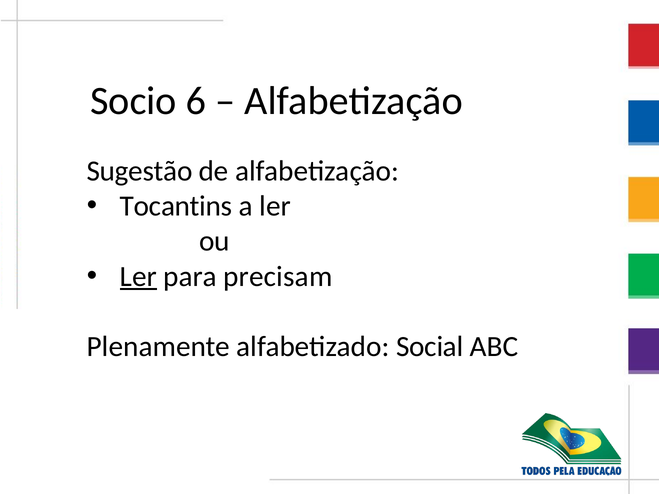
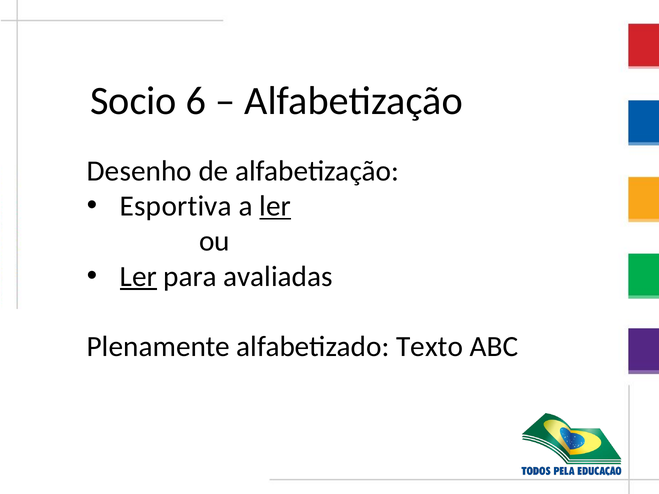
Sugestão: Sugestão -> Desenho (139, 171)
Tocantins: Tocantins -> Esportiva (176, 206)
ler underline: none -> present (275, 206)
precisam: precisam -> avaliadas (278, 277)
Social: Social -> Texto (430, 347)
